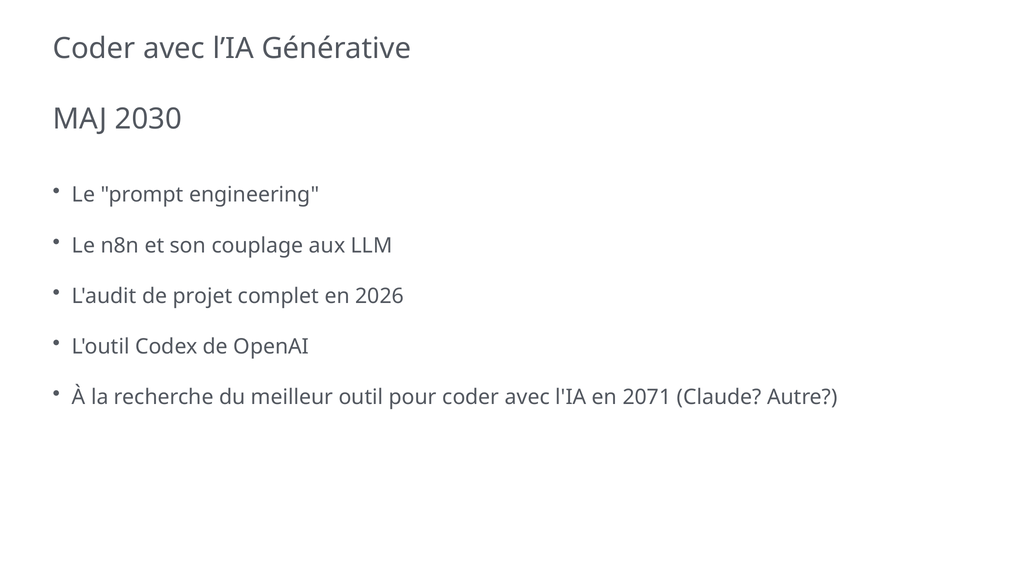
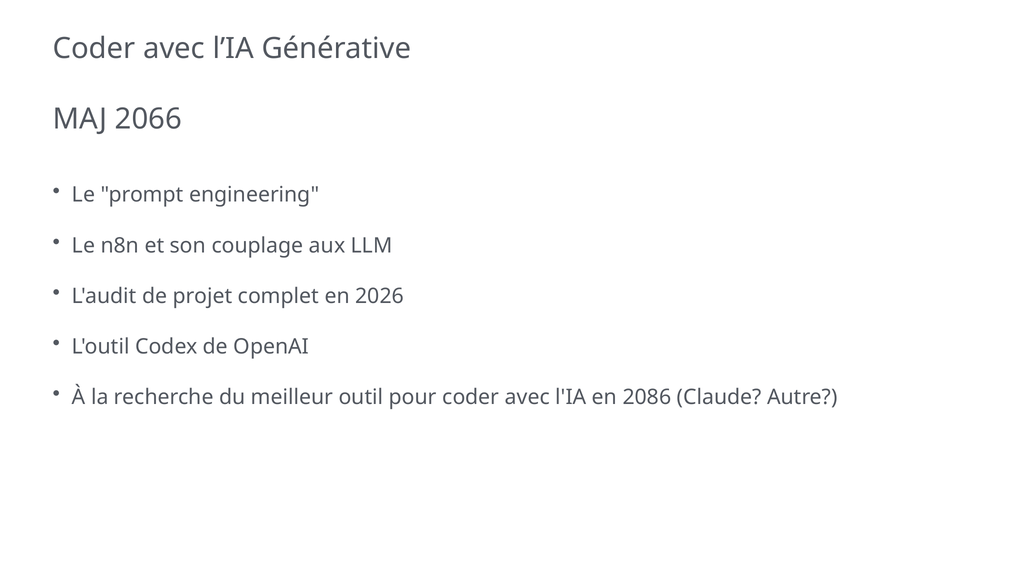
2030: 2030 -> 2066 (148, 119)
2071: 2071 -> 2086 (647, 397)
